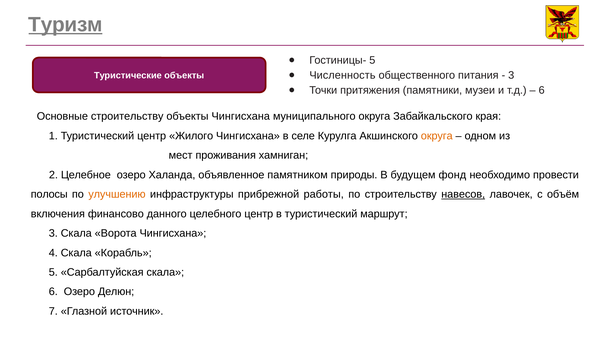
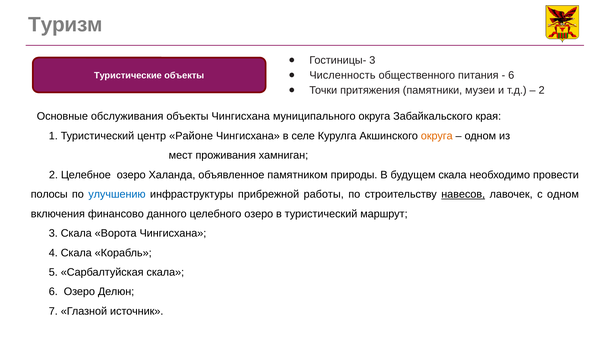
Туризм underline: present -> none (66, 25)
Гостиницы- 5: 5 -> 3 (372, 60)
3: 3 -> 6 (511, 75)
6: 6 -> 2 (542, 90)
Основные строительству: строительству -> обслуживания (127, 116)
Жилого: Жилого -> Районе (191, 136)
будущем фонд: фонд -> скала (453, 175)
улучшению colour: orange -> blue (117, 194)
с объём: объём -> одном (563, 194)
целебного центр: центр -> озеро (259, 214)
